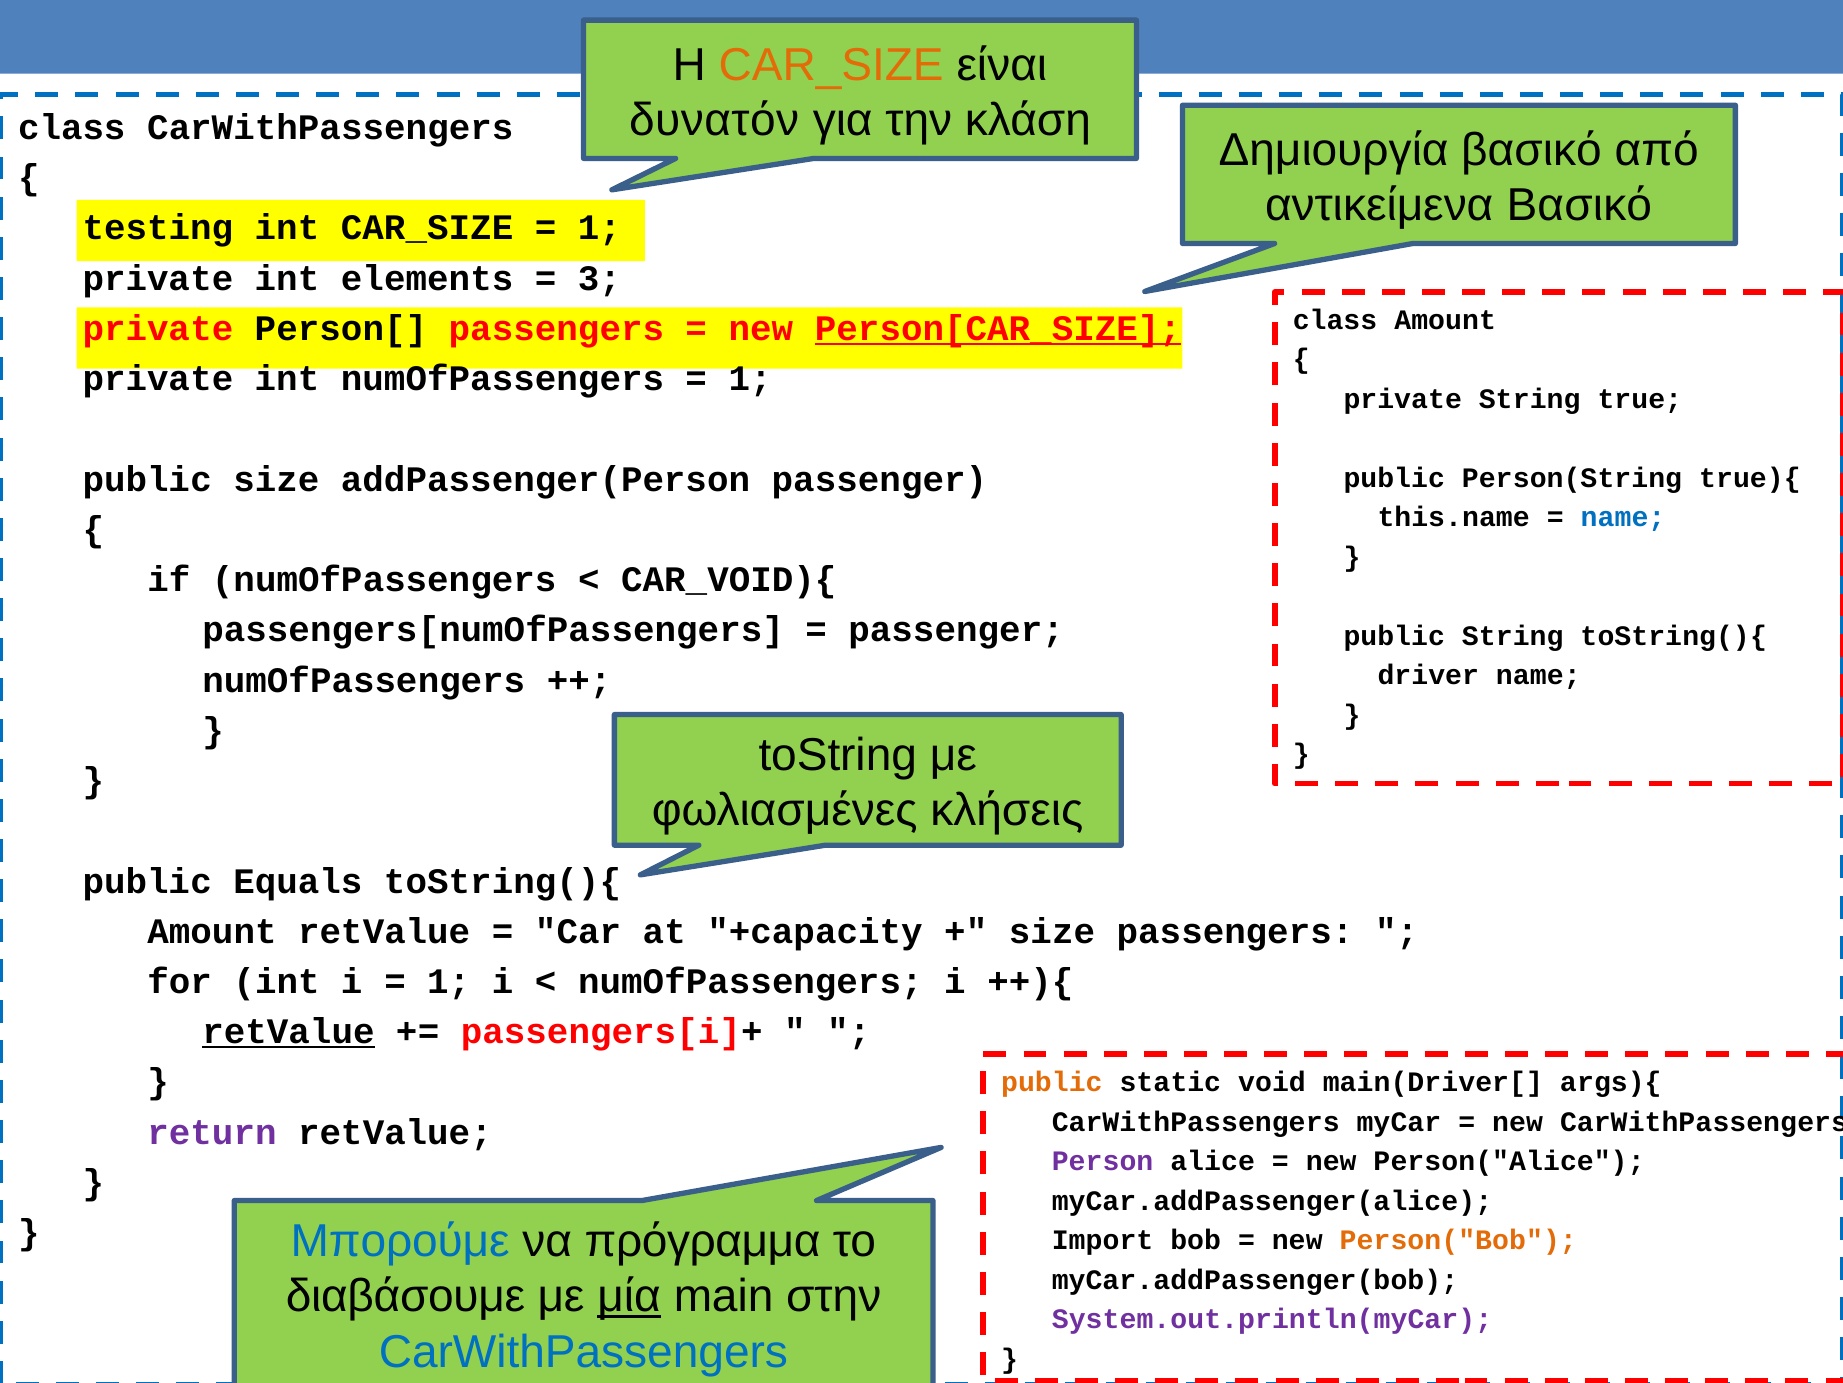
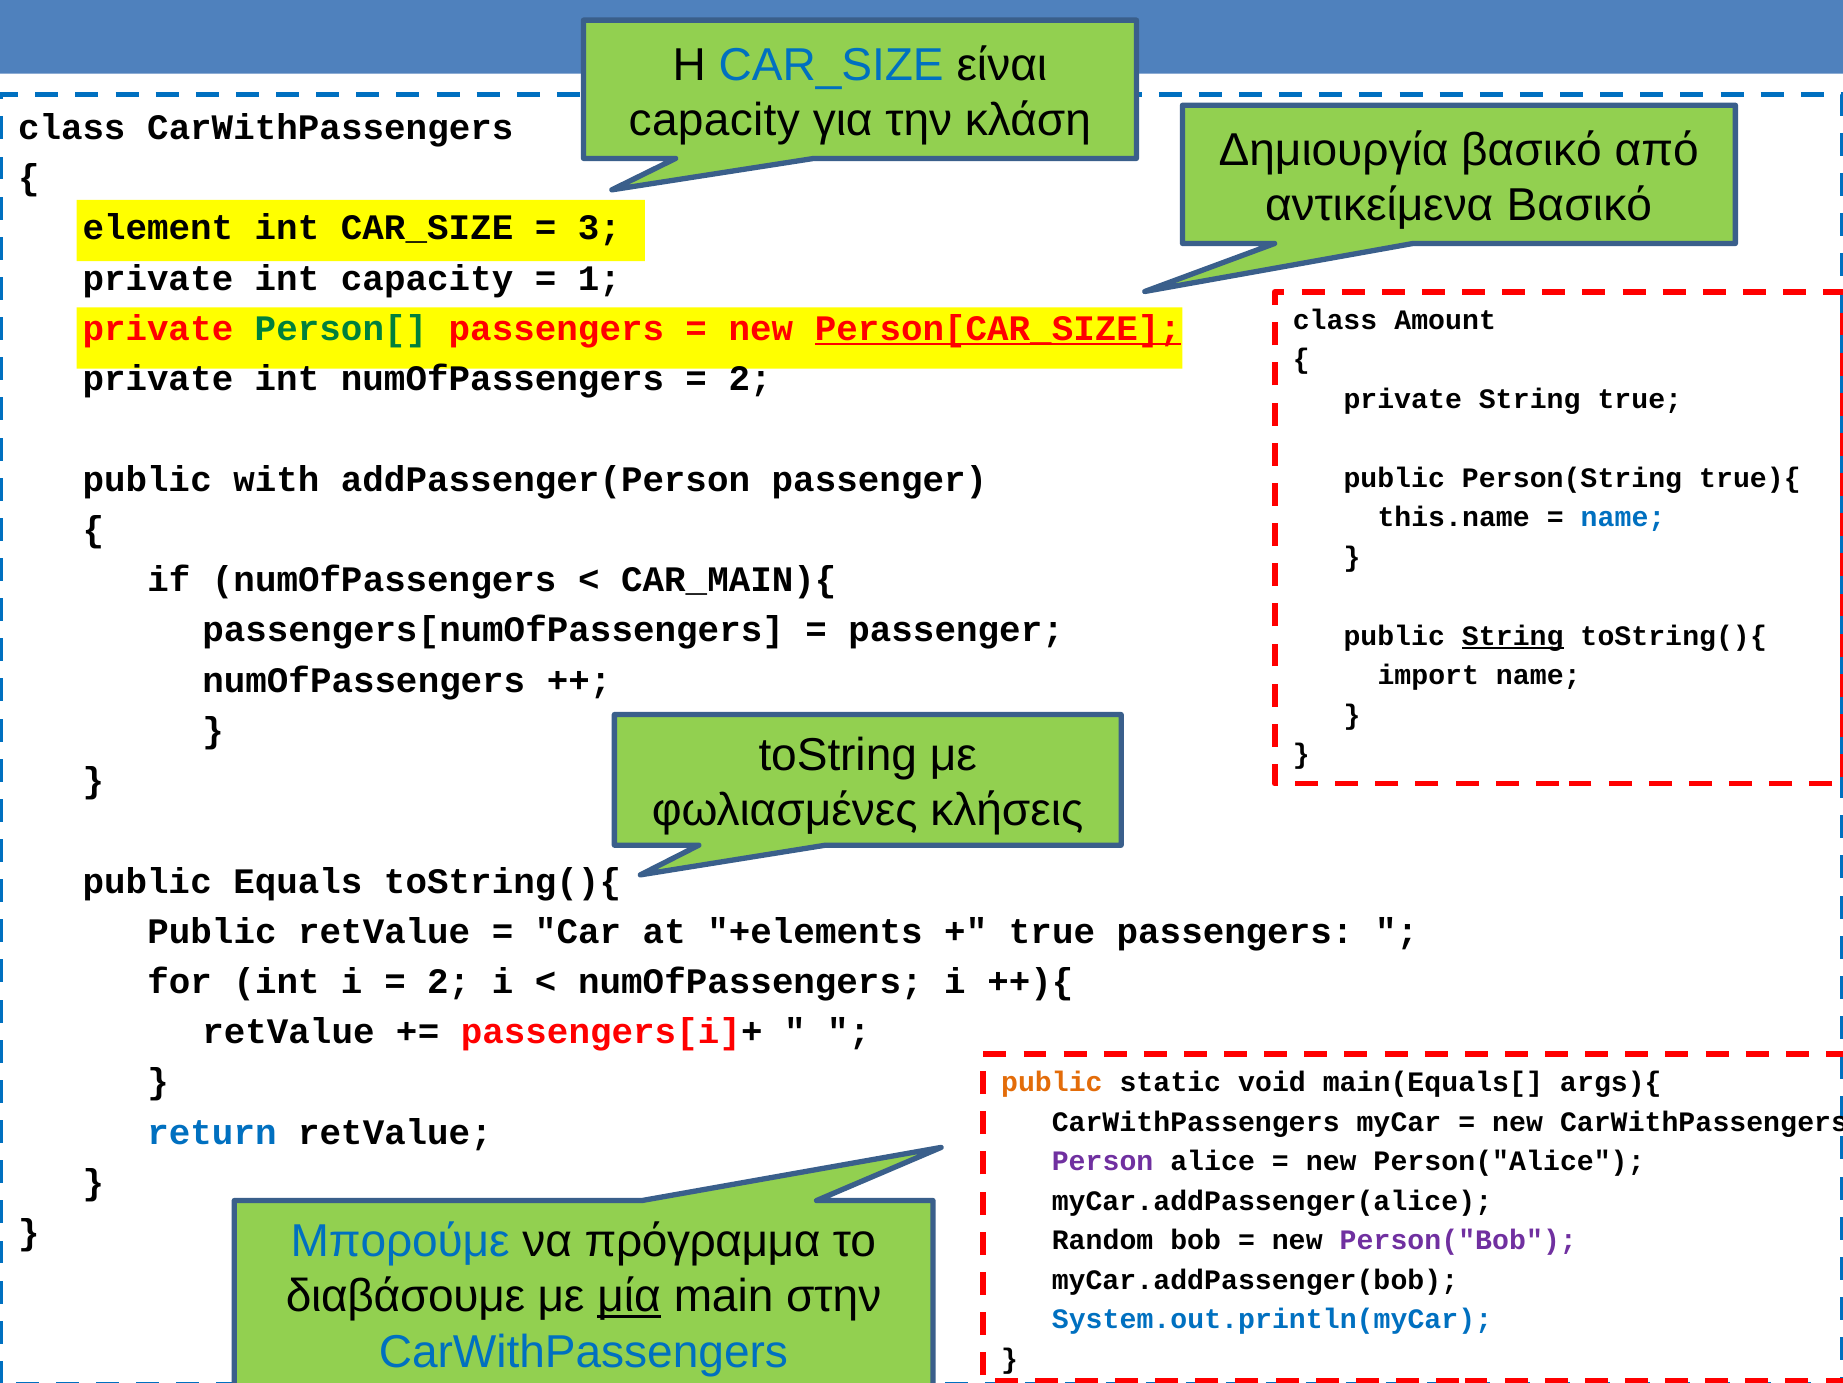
CAR_SIZE colour: orange -> blue (831, 65)
δυνατόν: δυνατόν -> capacity (714, 120)
testing: testing -> element (158, 228)
1: 1 -> 3 (599, 228)
int elements: elements -> capacity (427, 278)
3: 3 -> 1 (599, 278)
Person[ colour: black -> green (341, 328)
1: 1 -> 2 (750, 379)
public size: size -> with (276, 479)
CAR_VOID){: CAR_VOID){ -> CAR_MAIN){ (729, 579)
String underline: none -> present (1513, 636)
driver: driver -> import (1428, 675)
Amount: Amount -> Public (212, 931)
+capacity: +capacity -> +elements (815, 931)
size: size -> true (1052, 931)
1: 1 -> 2 (449, 981)
retValue underline: present -> none (288, 1031)
main(Driver[: main(Driver[ -> main(Equals[ (1433, 1082)
return colour: purple -> blue (212, 1132)
Import: Import -> Random (1103, 1240)
Person("Bob colour: orange -> purple (1458, 1240)
System.out.println(myCar colour: purple -> blue (1272, 1319)
